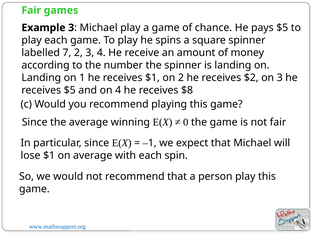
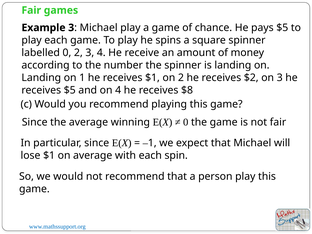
labelled 7: 7 -> 0 (67, 53)
